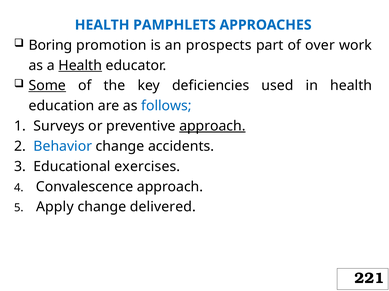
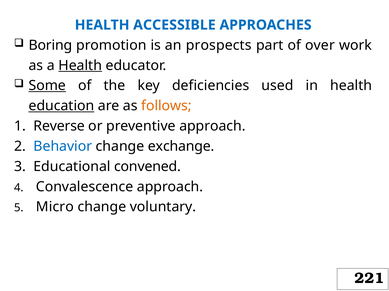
PAMPHLETS: PAMPHLETS -> ACCESSIBLE (174, 25)
education underline: none -> present (61, 106)
follows colour: blue -> orange (166, 106)
Surveys: Surveys -> Reverse (59, 126)
approach underline: present -> none (212, 126)
accidents: accidents -> exchange (181, 147)
exercises: exercises -> convened (147, 167)
Apply: Apply -> Micro (55, 207)
delivered: delivered -> voluntary (163, 207)
